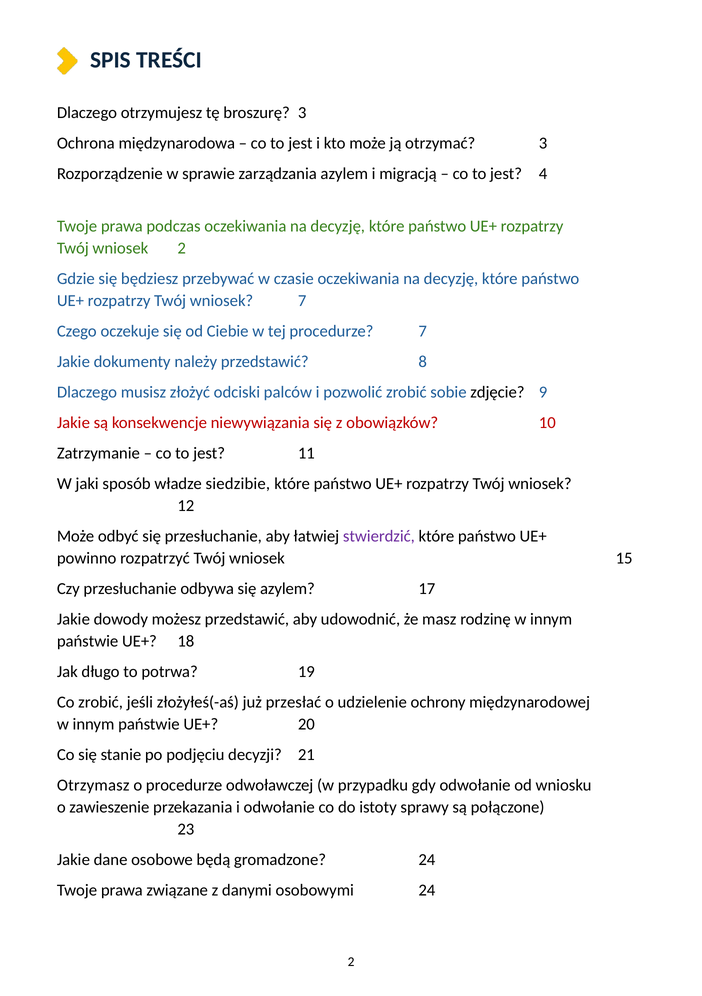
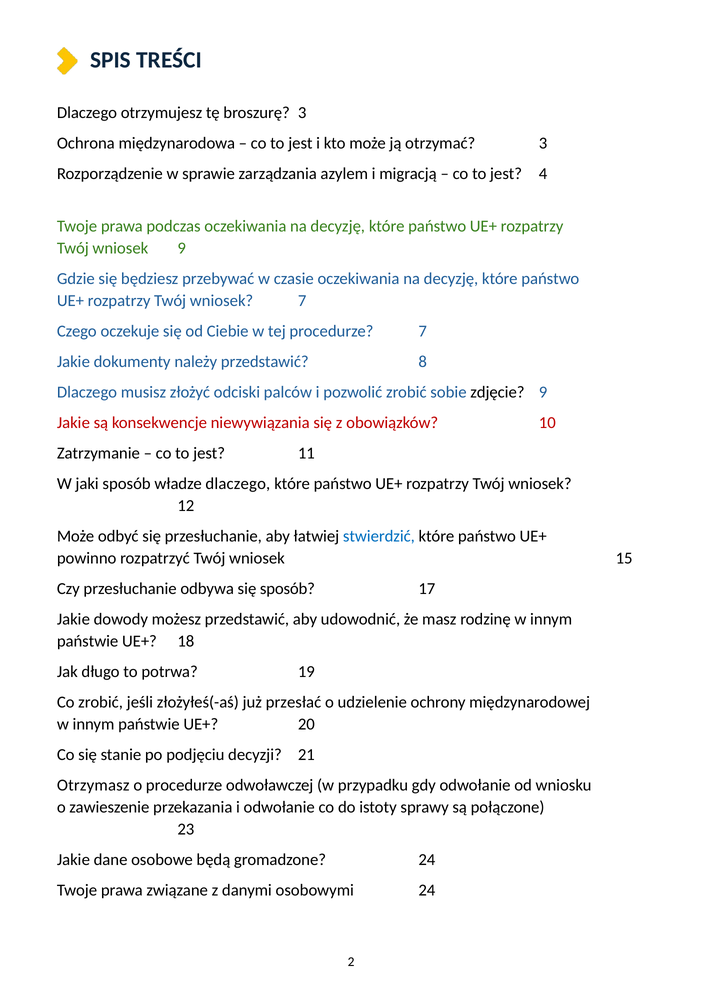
wniosek 2: 2 -> 9 (182, 248)
władze siedzibie: siedzibie -> dlaczego (238, 484)
stwierdzić colour: purple -> blue (379, 536)
się azylem: azylem -> sposób (287, 589)
